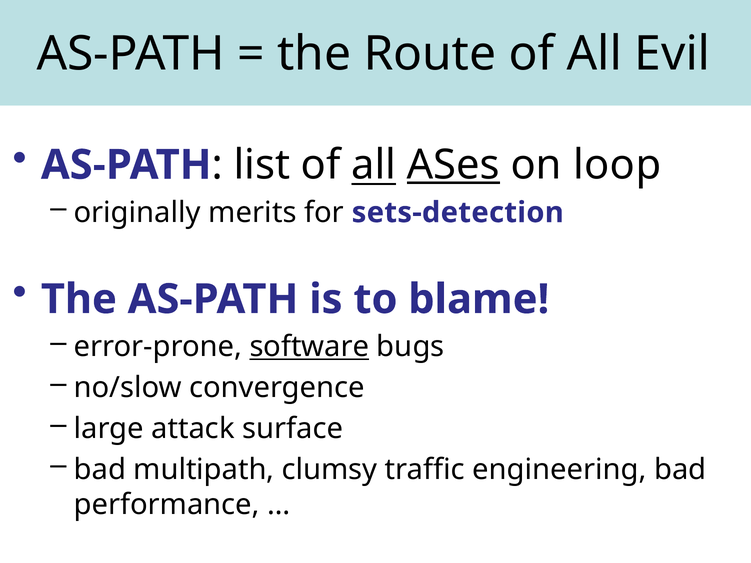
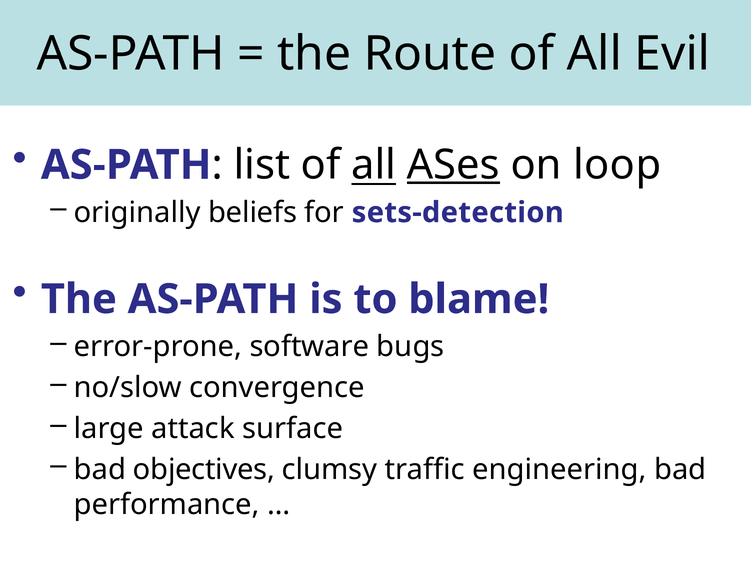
merits: merits -> beliefs (253, 213)
software underline: present -> none (309, 347)
multipath: multipath -> objectives (204, 470)
